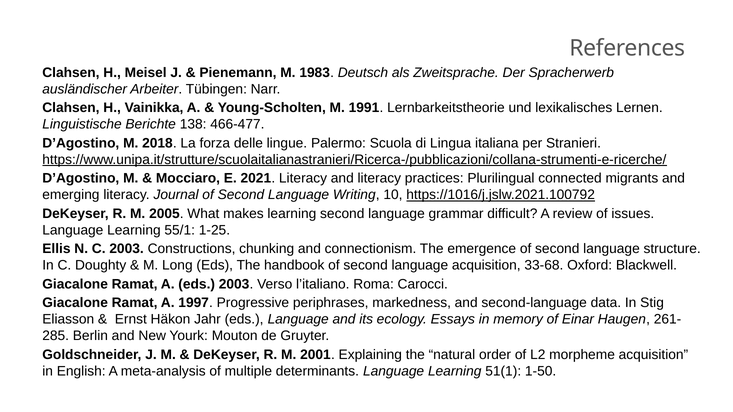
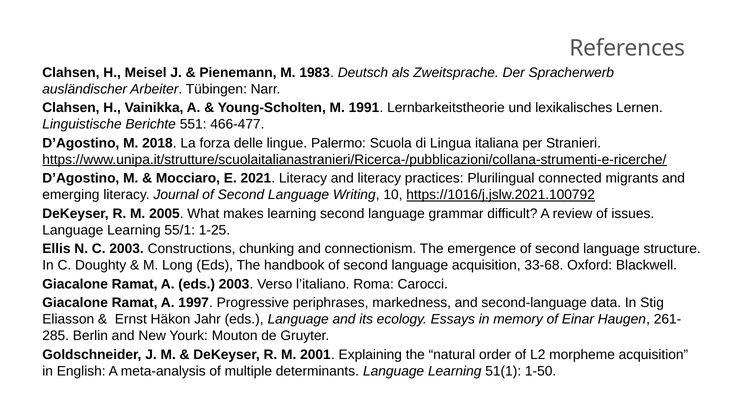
138: 138 -> 551 (193, 124)
